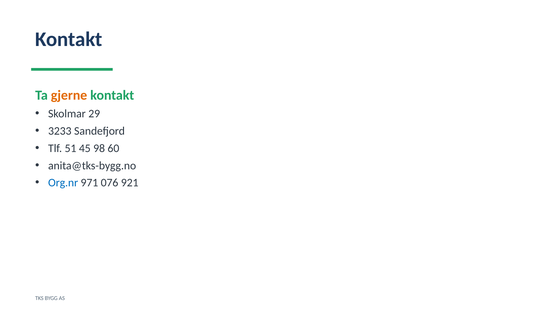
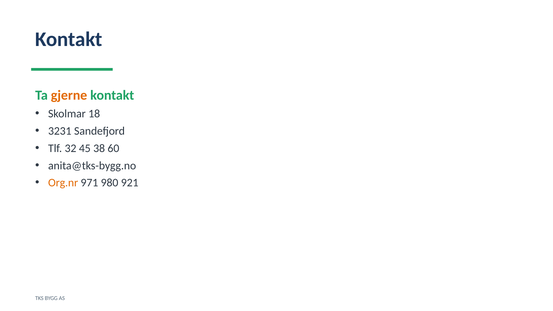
29: 29 -> 18 (94, 114)
3233: 3233 -> 3231 (60, 131)
51: 51 -> 32 (71, 148)
98: 98 -> 38 (99, 148)
Org.nr colour: blue -> orange (63, 183)
076: 076 -> 980 (110, 183)
